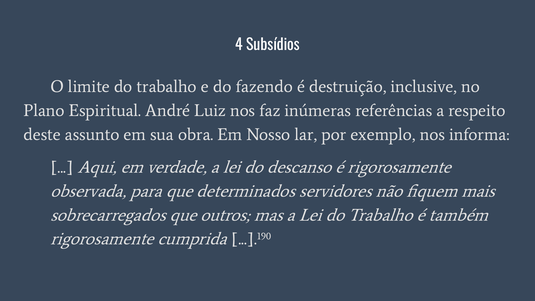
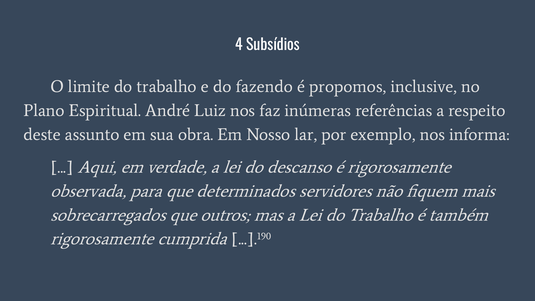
destruição: destruição -> propomos (348, 87)
